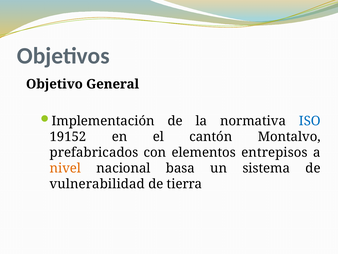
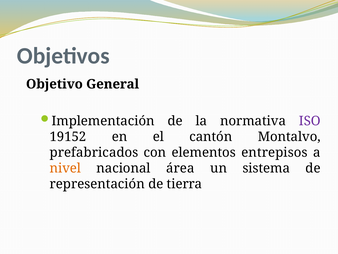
ISO colour: blue -> purple (310, 121)
basa: basa -> área (180, 168)
vulnerabilidad: vulnerabilidad -> representación (97, 184)
